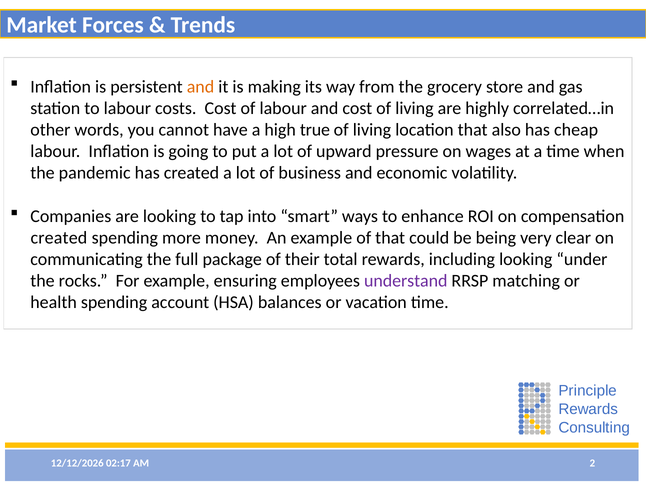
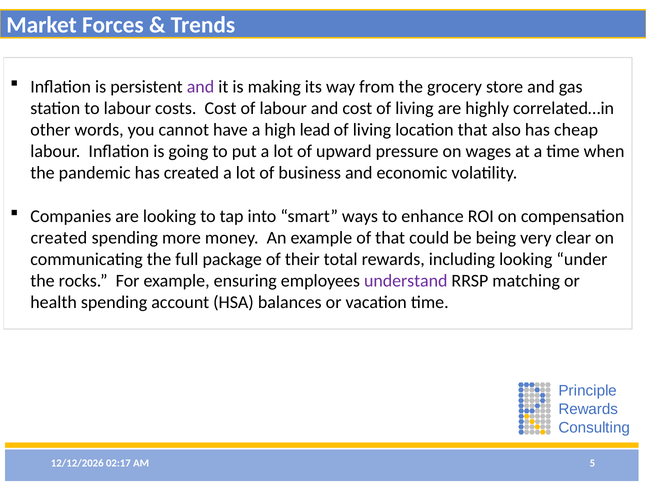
and colour: orange -> purple (200, 87)
true: true -> lead (315, 130)
2: 2 -> 5 (592, 463)
